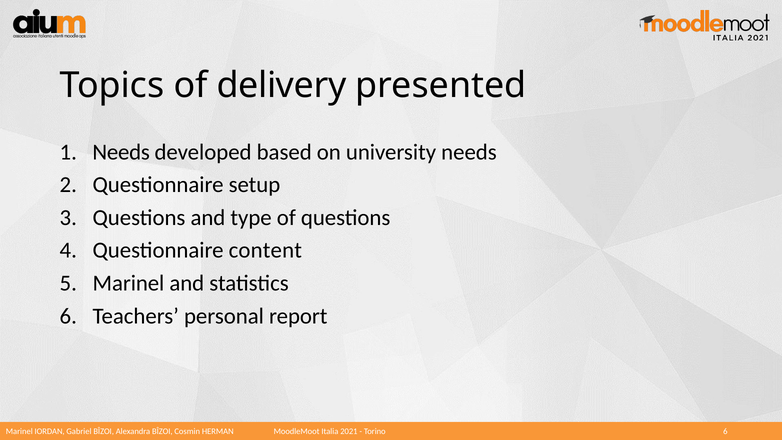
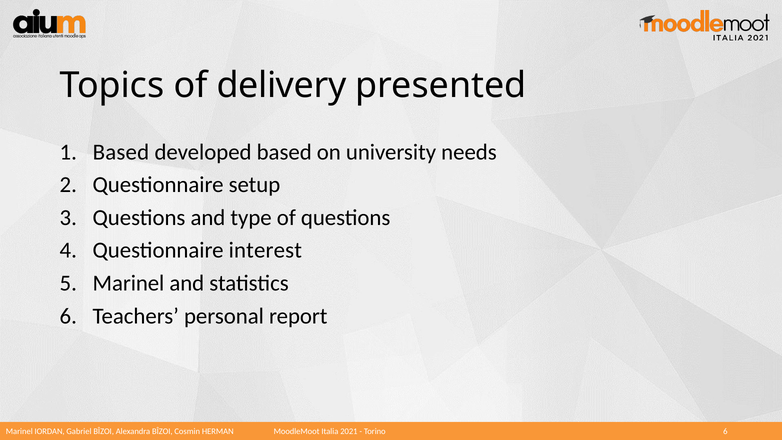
Needs: Needs -> Based (121, 152)
content: content -> interest (265, 250)
